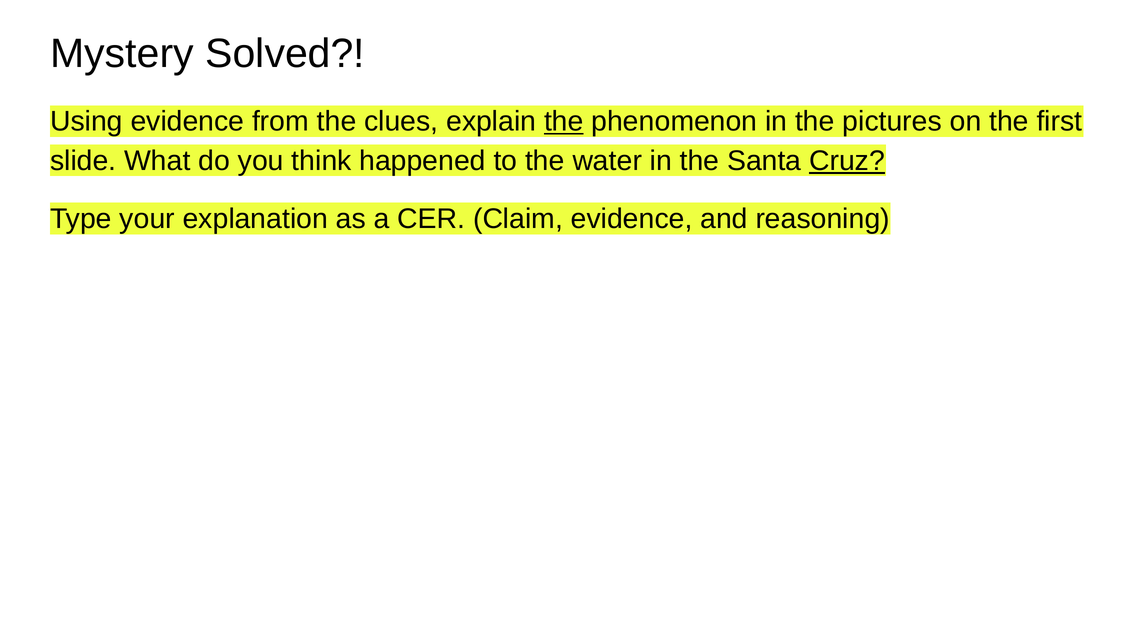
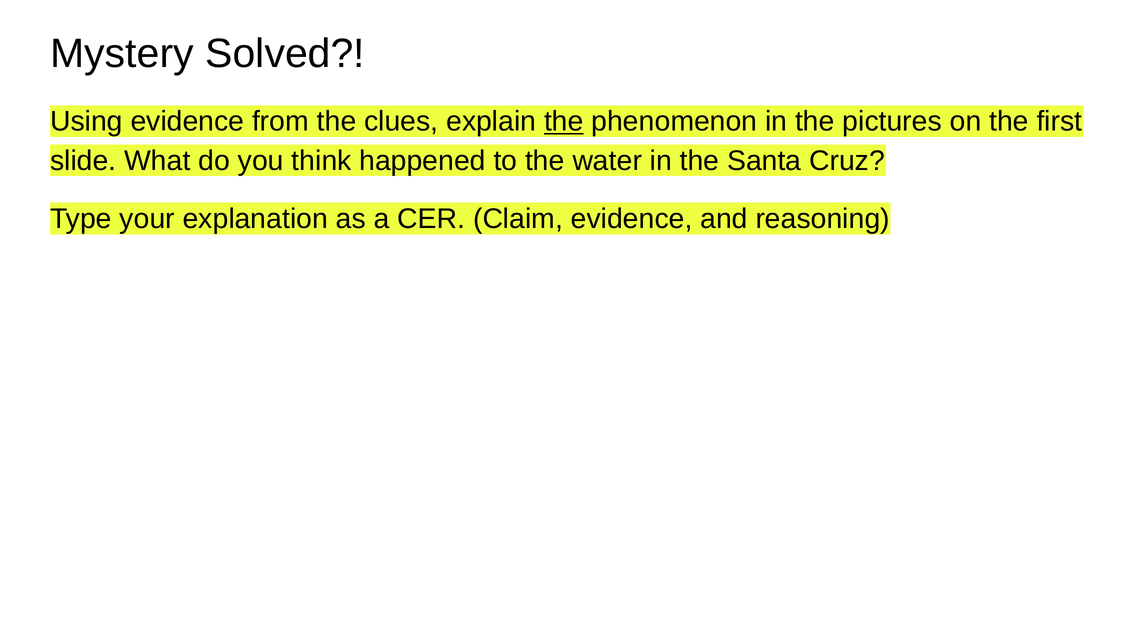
Cruz underline: present -> none (847, 161)
